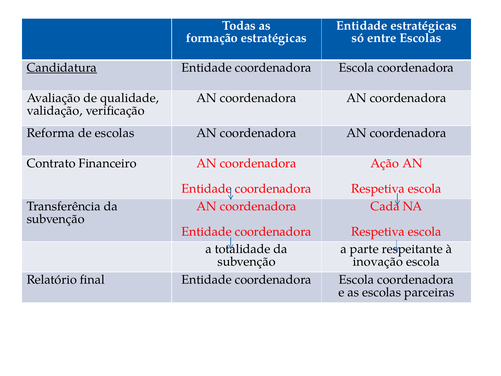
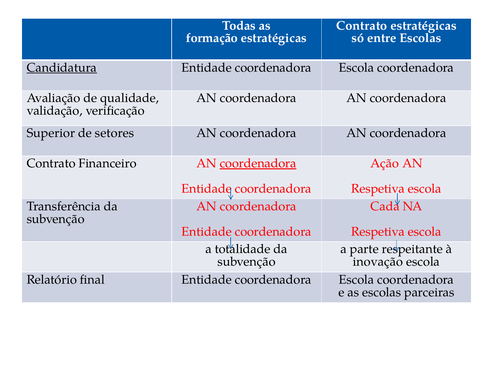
Entidade: Entidade -> Contrato (362, 26)
Reforma: Reforma -> Superior (51, 133)
de escolas: escolas -> setores (115, 133)
coordenadora underline: none -> present (258, 163)
